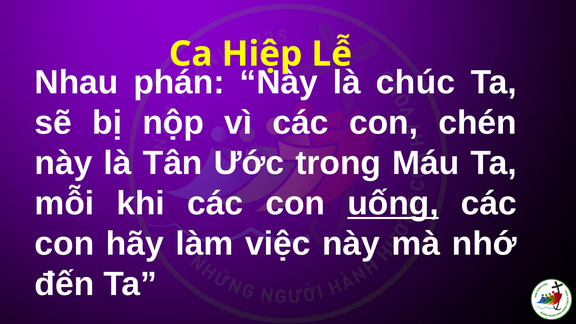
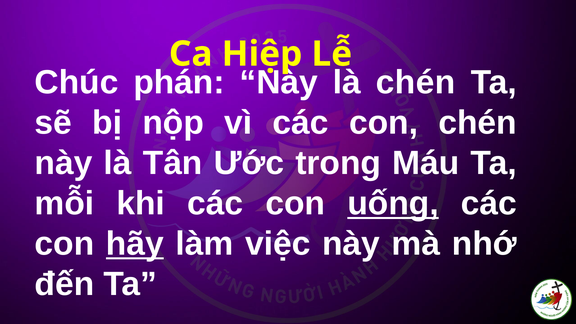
Nhau: Nhau -> Chúc (77, 82)
là chúc: chúc -> chén (416, 82)
hãy underline: none -> present (135, 244)
